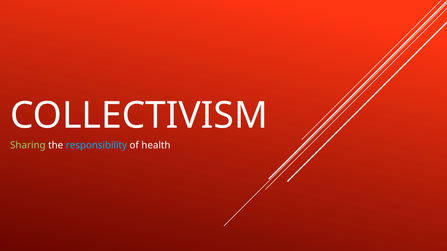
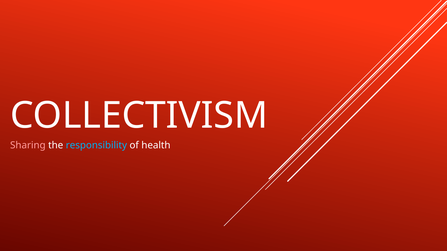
Sharing colour: light green -> pink (28, 145)
